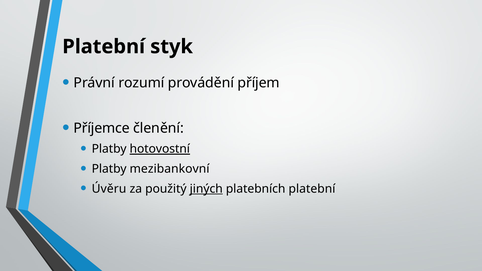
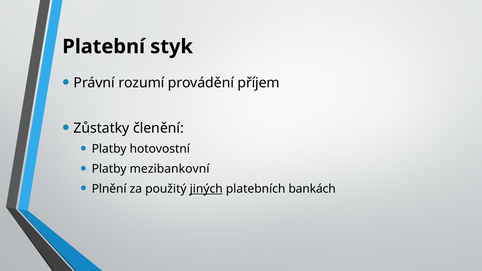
Příjemce: Příjemce -> Zůstatky (102, 128)
hotovostní underline: present -> none (160, 149)
Úvěru: Úvěru -> Plnění (109, 189)
platebních platební: platební -> bankách (312, 189)
